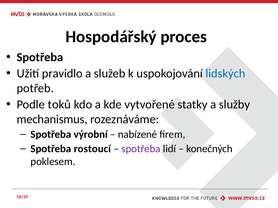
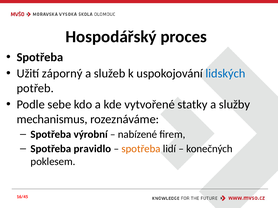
pravidlo: pravidlo -> záporný (62, 74)
toků: toků -> sebe (59, 105)
rostoucí: rostoucí -> pravidlo (92, 149)
spotřeba colour: purple -> orange (141, 149)
